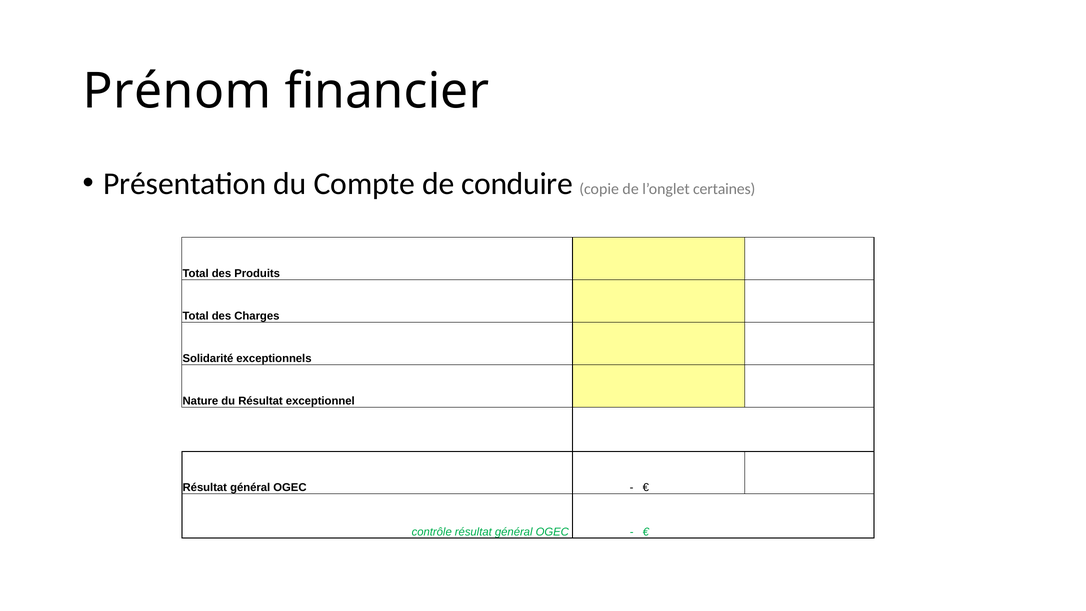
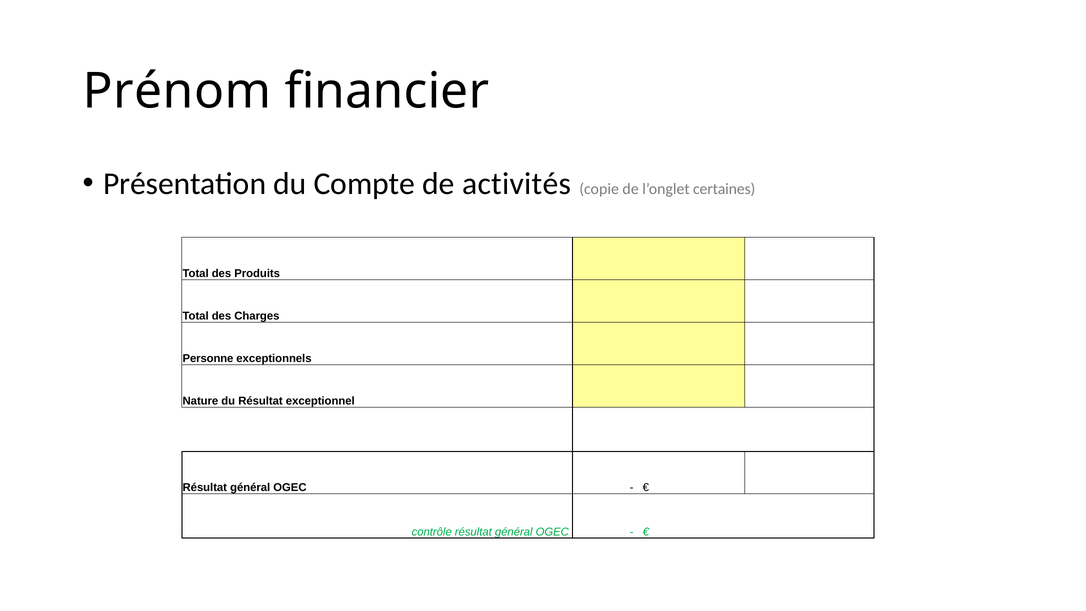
conduire: conduire -> activités (517, 184)
Solidarité: Solidarité -> Personne (208, 358)
